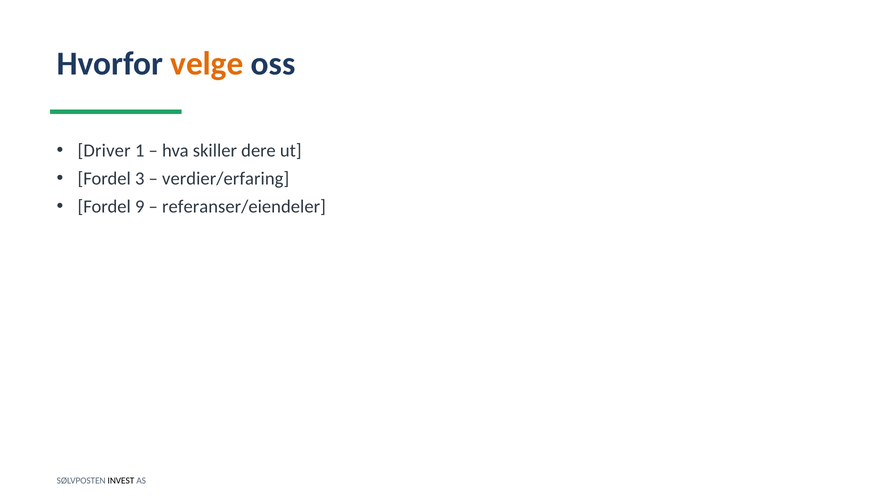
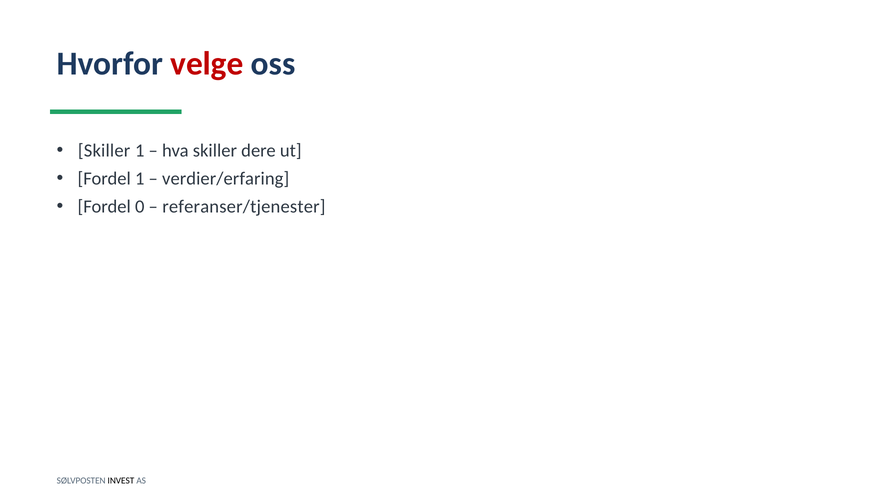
velge colour: orange -> red (207, 64)
Driver: Driver -> Skiller (104, 151)
Fordel 3: 3 -> 1 (140, 179)
9: 9 -> 0 (140, 207)
referanser/eiendeler: referanser/eiendeler -> referanser/tjenester (244, 207)
